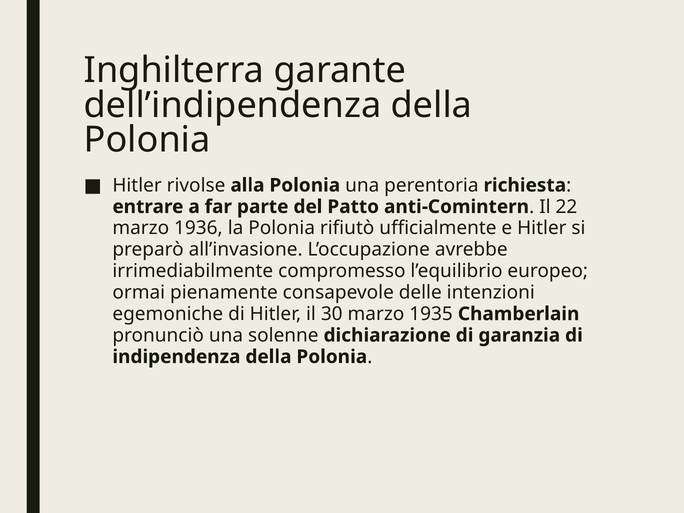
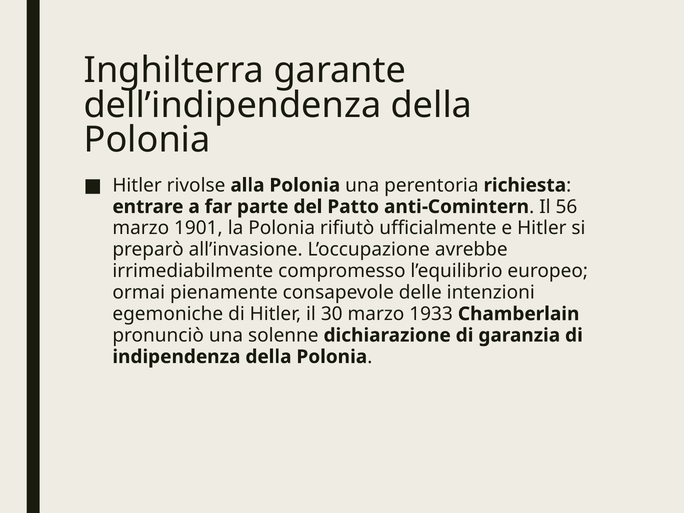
22: 22 -> 56 (566, 207)
1936: 1936 -> 1901 (198, 228)
1935: 1935 -> 1933 (431, 314)
